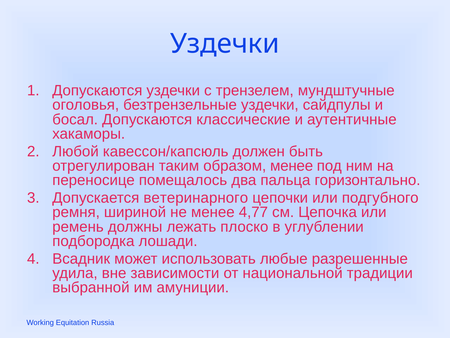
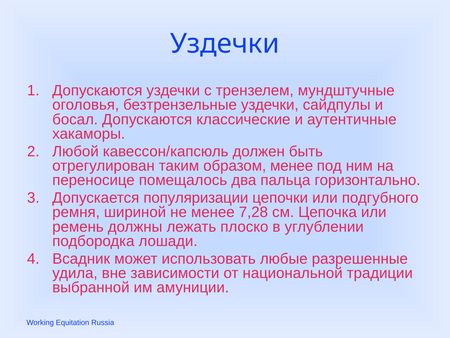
ветеринарного: ветеринарного -> популяризации (196, 198)
4,77: 4,77 -> 7,28 (253, 212)
